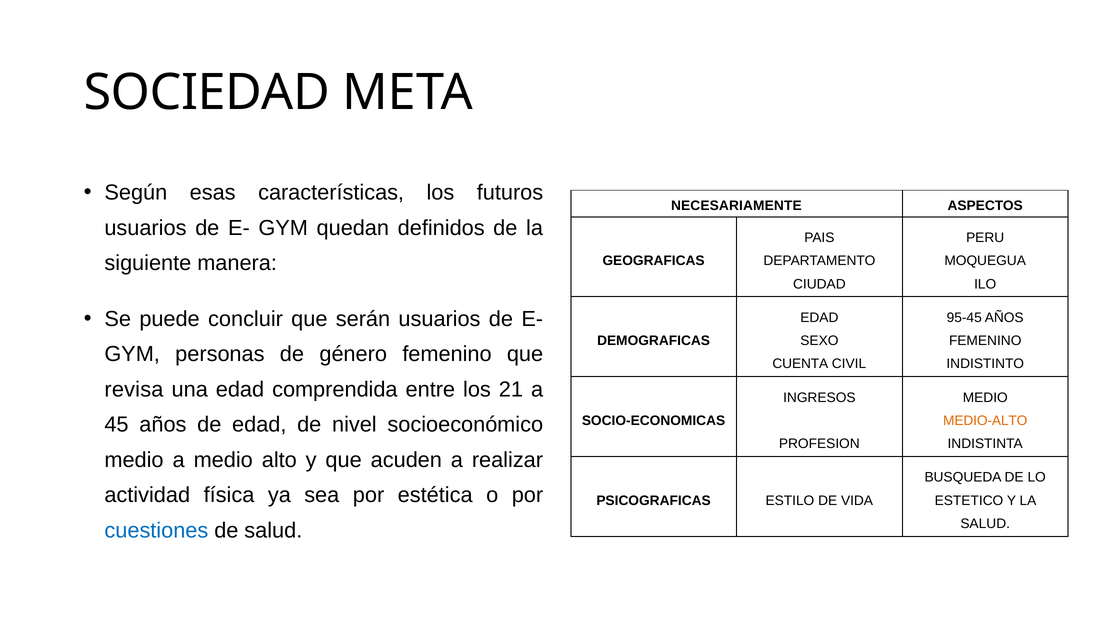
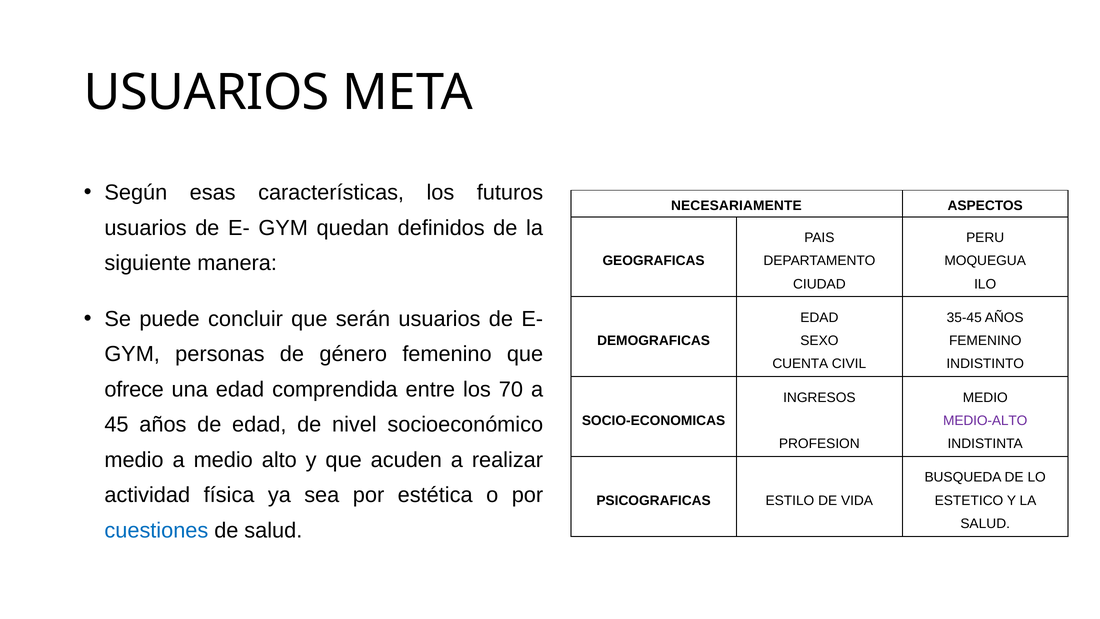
SOCIEDAD: SOCIEDAD -> USUARIOS (207, 92)
95-45: 95-45 -> 35-45 (964, 318)
revisa: revisa -> ofrece (134, 389)
21: 21 -> 70 (511, 389)
MEDIO-ALTO colour: orange -> purple (985, 420)
